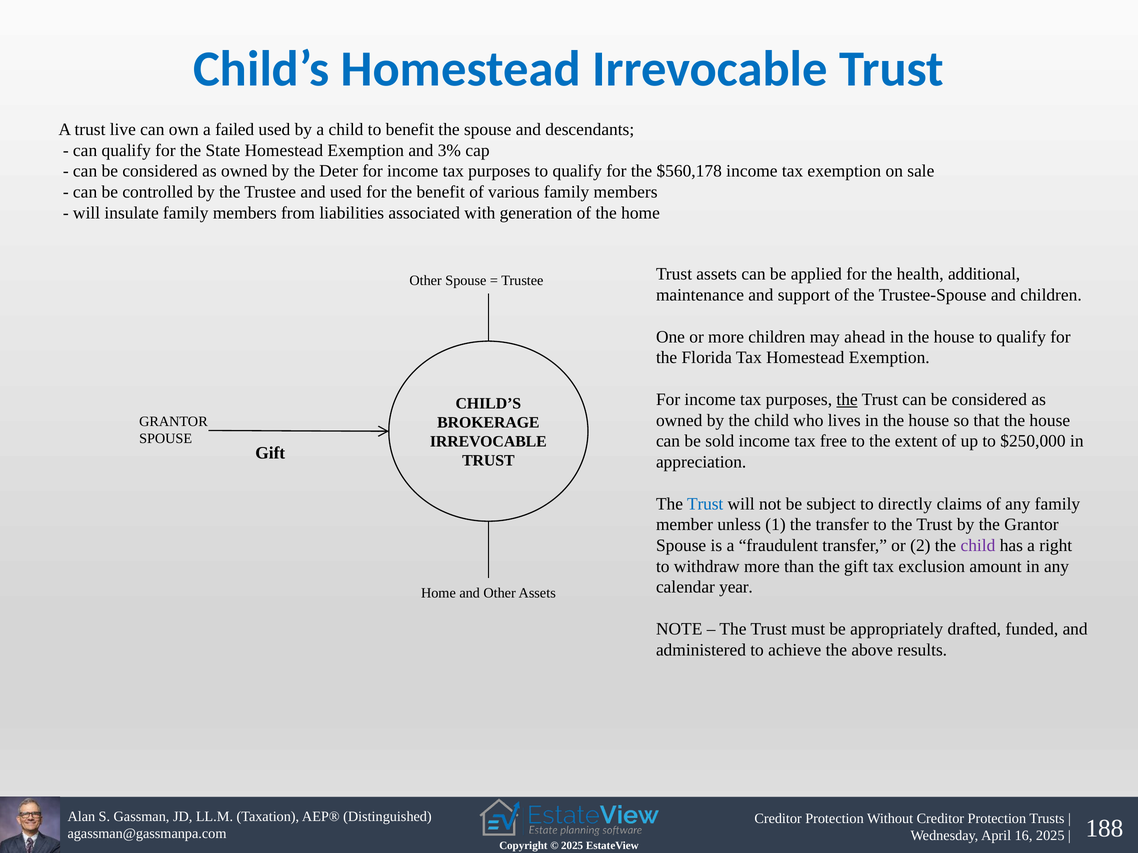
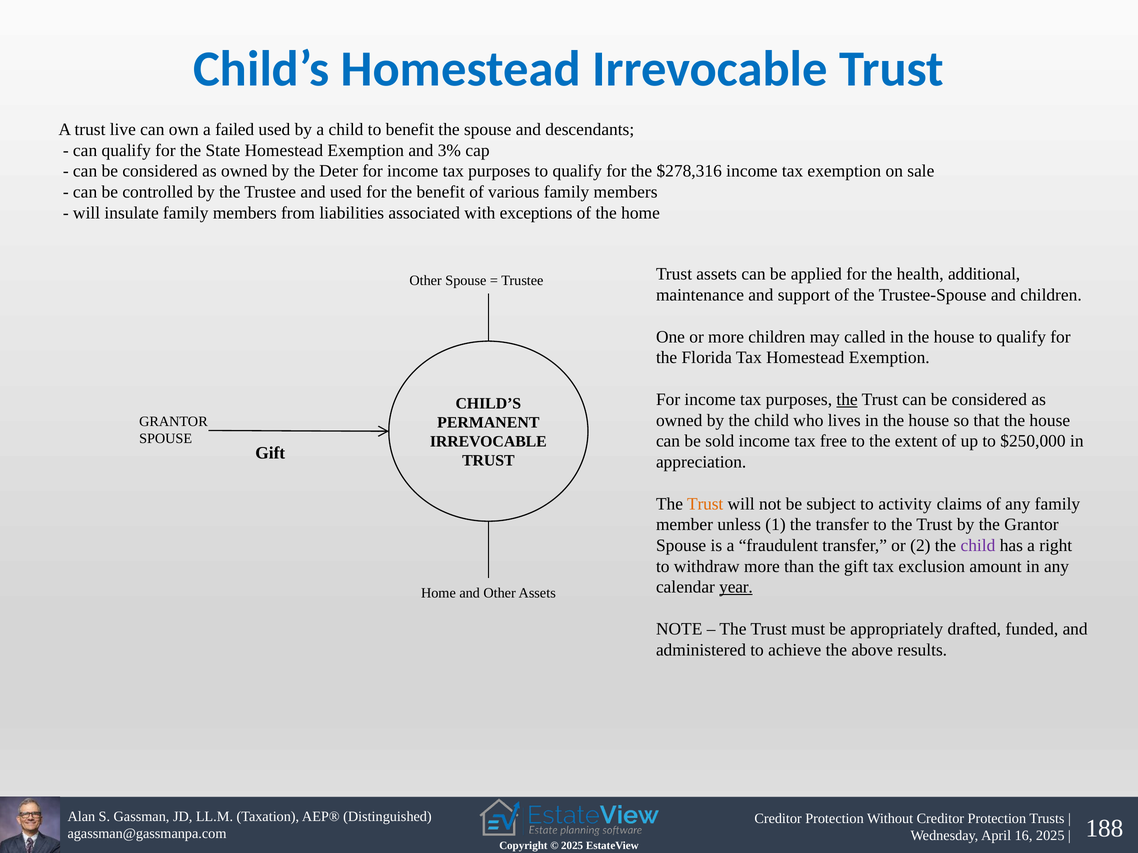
$560,178: $560,178 -> $278,316 (689, 171)
generation: generation -> exceptions (536, 213)
ahead: ahead -> called (865, 337)
BROKERAGE: BROKERAGE -> PERMANENT (488, 423)
Trust colour: blue -> orange (705, 504)
directly: directly -> activity (905, 504)
year underline: none -> present (736, 588)
